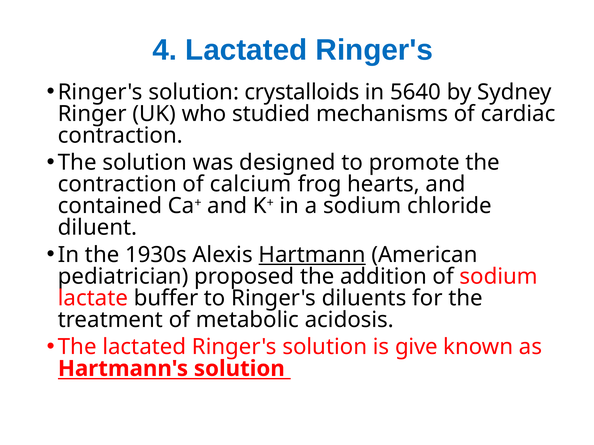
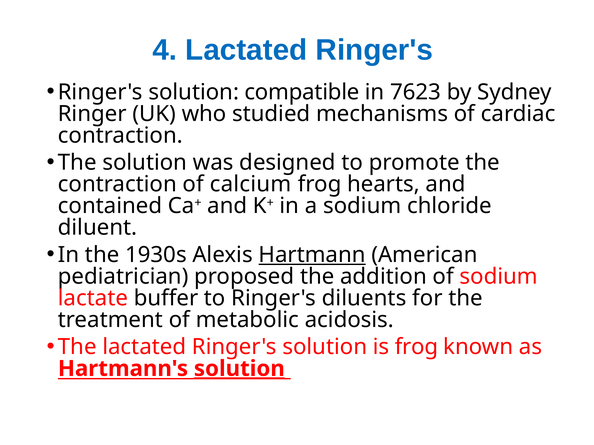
crystalloids: crystalloids -> compatible (302, 92)
5640: 5640 -> 7623 (416, 92)
is give: give -> frog (416, 347)
solution underline: none -> present (239, 369)
